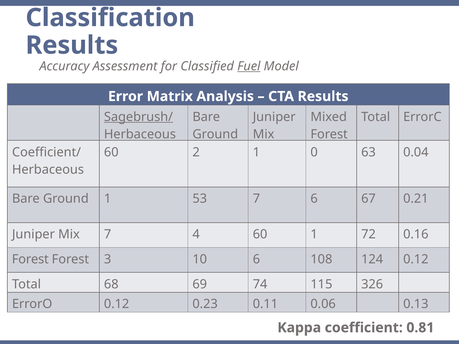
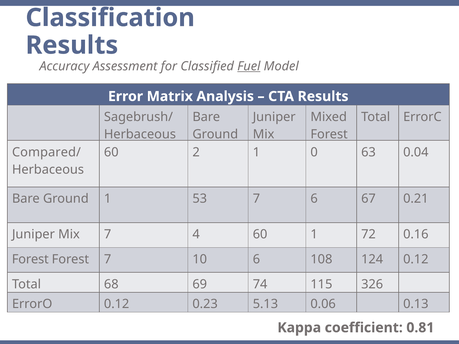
Sagebrush/ underline: present -> none (138, 117)
Coefficient/: Coefficient/ -> Compared/ (46, 152)
Forest 3: 3 -> 7 (108, 259)
0.11: 0.11 -> 5.13 (265, 304)
